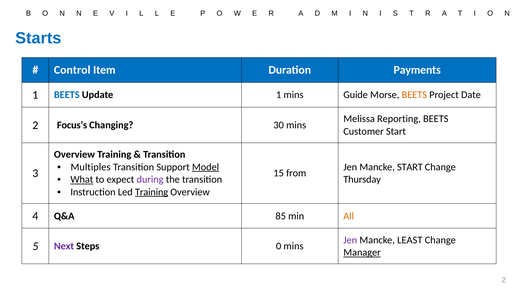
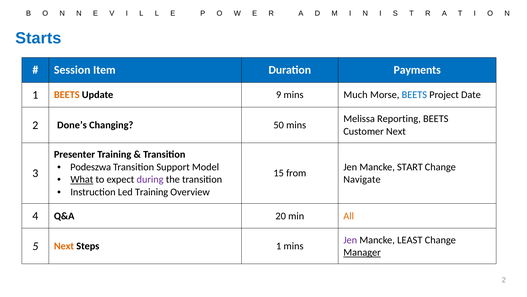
Control: Control -> Session (72, 70)
BEETS colour: blue -> orange (67, 95)
Update 1: 1 -> 9 (279, 95)
Guide: Guide -> Much (356, 95)
BEETS colour: orange -> blue (414, 95)
Focus’s: Focus’s -> Done’s (72, 125)
30: 30 -> 50 (279, 125)
Customer Start: Start -> Next (396, 131)
Overview: Overview -> Presenter (74, 154)
Multiples: Multiples -> Podeszwa (91, 167)
Model underline: present -> none (206, 167)
Thursday: Thursday -> Navigate (362, 179)
Training underline: present -> none (152, 192)
85: 85 -> 20 (281, 216)
Next colour: purple -> orange (64, 246)
Steps 0: 0 -> 1 (279, 246)
